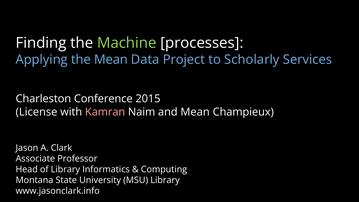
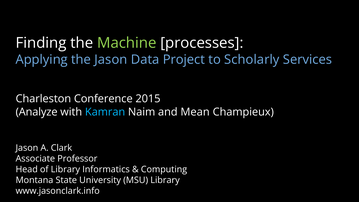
the Mean: Mean -> Jason (111, 59)
License: License -> Analyze (37, 112)
Kamran colour: pink -> light blue (105, 112)
